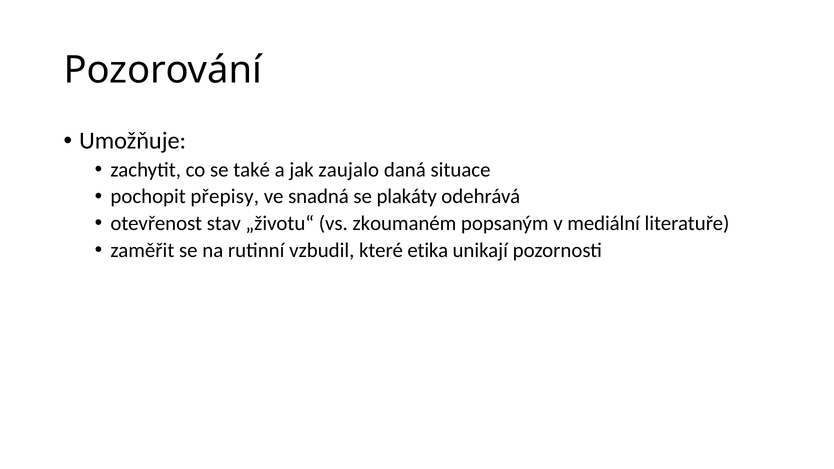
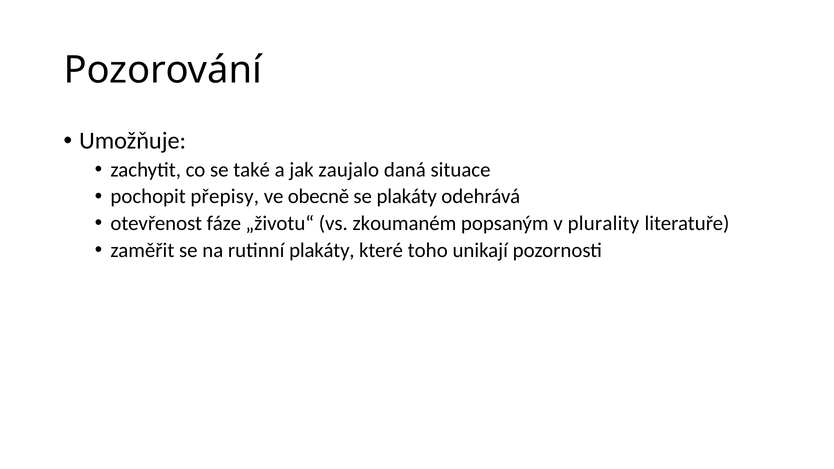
snadná: snadná -> obecně (319, 197)
stav: stav -> fáze (224, 223)
mediální: mediální -> plurality (603, 223)
rutinní vzbudil: vzbudil -> plakáty (322, 250)
etika: etika -> toho (428, 250)
